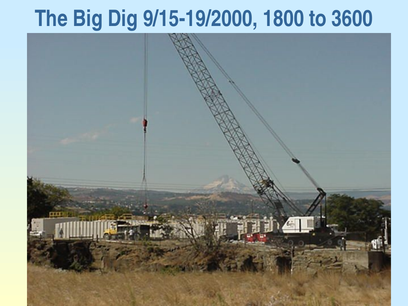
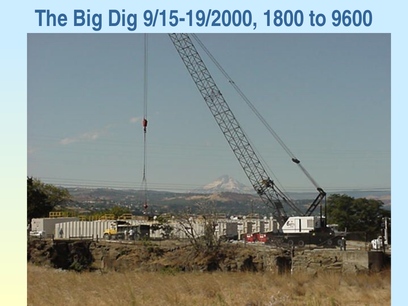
3600: 3600 -> 9600 (352, 19)
